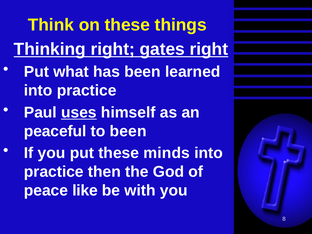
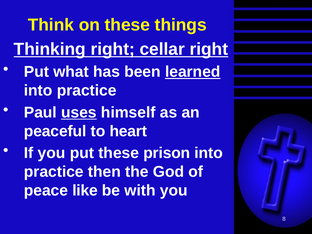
gates: gates -> cellar (162, 49)
learned underline: none -> present (193, 72)
to been: been -> heart (128, 131)
minds: minds -> prison (167, 153)
